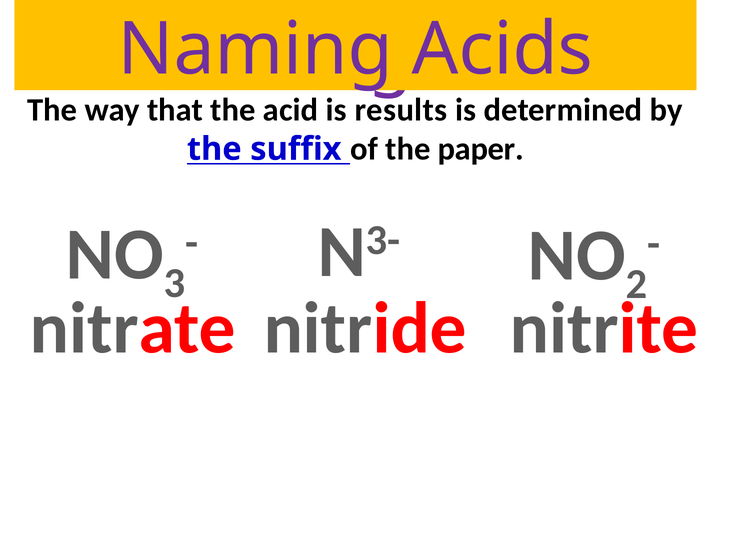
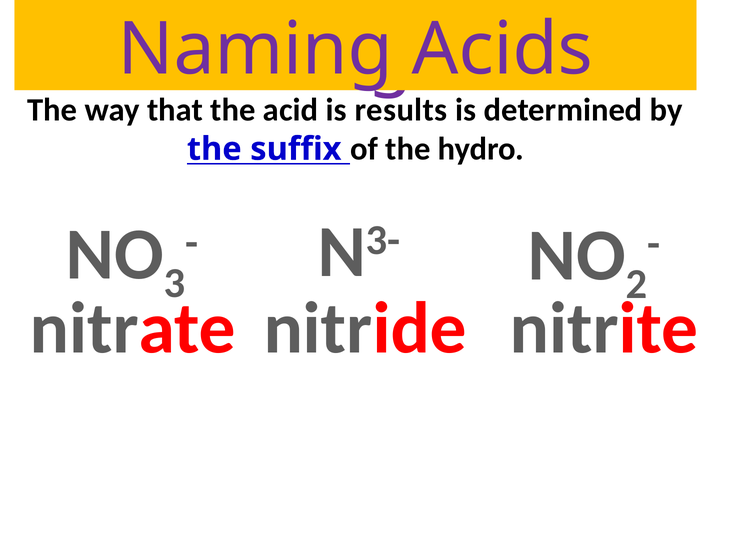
paper: paper -> hydro (481, 149)
